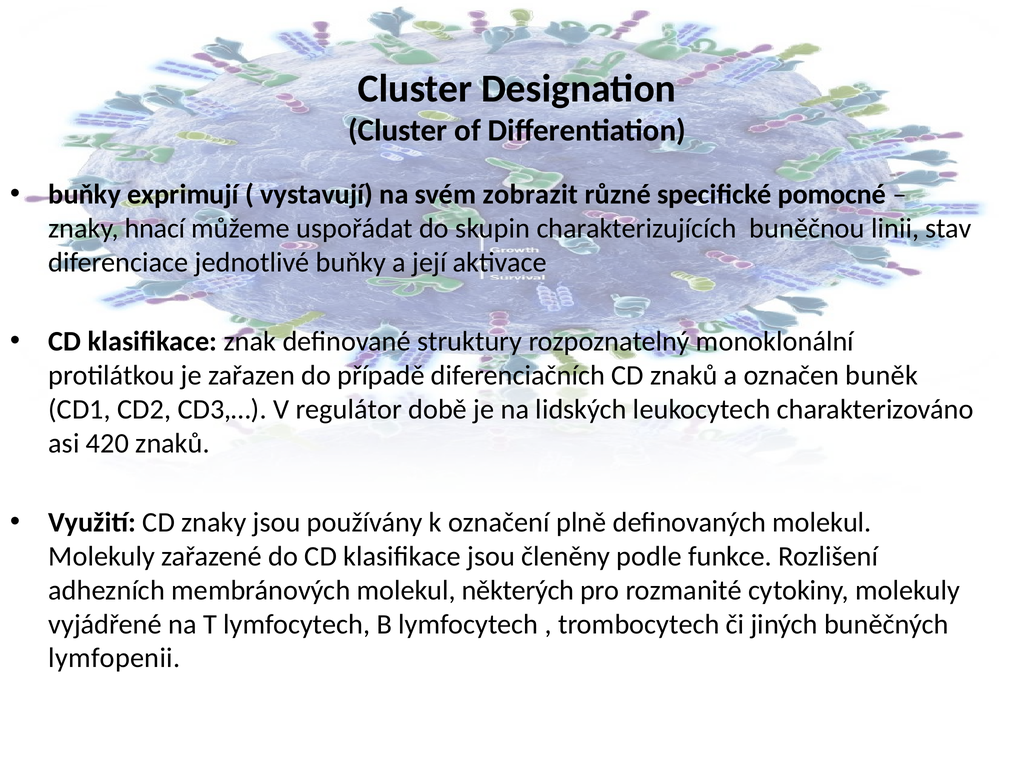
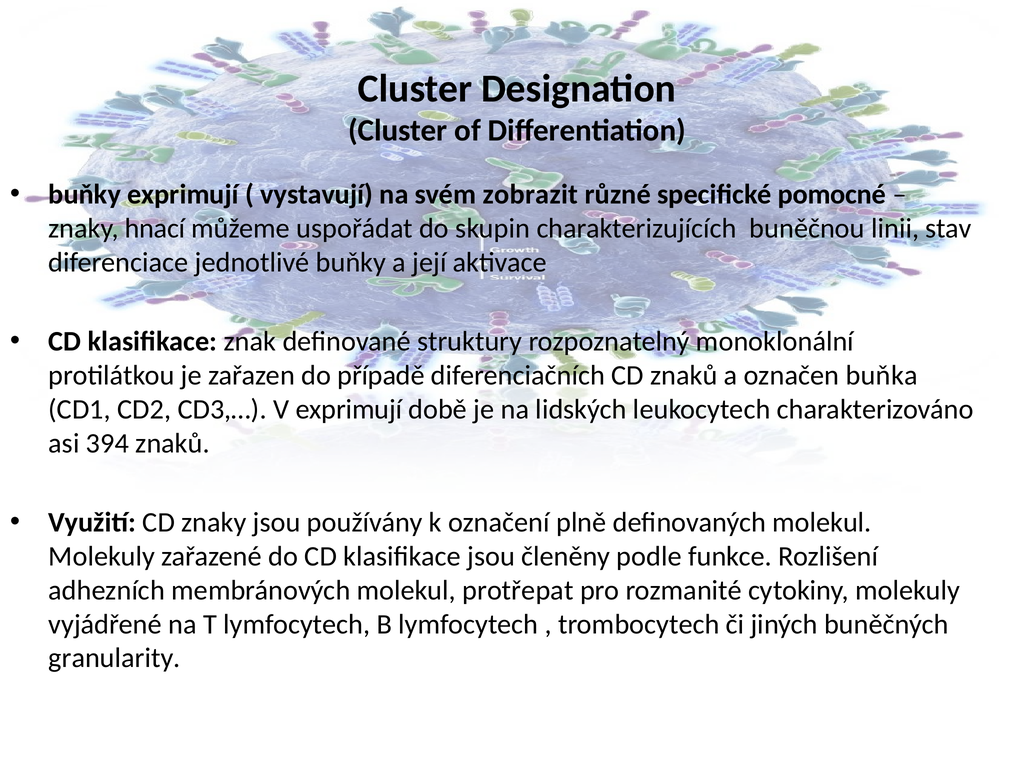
buněk: buněk -> buňka (882, 376)
V regulátor: regulátor -> exprimují (349, 410)
420: 420 -> 394 (107, 444)
některých: některých -> protřepat (518, 591)
lymfopenii: lymfopenii -> granularity (114, 659)
